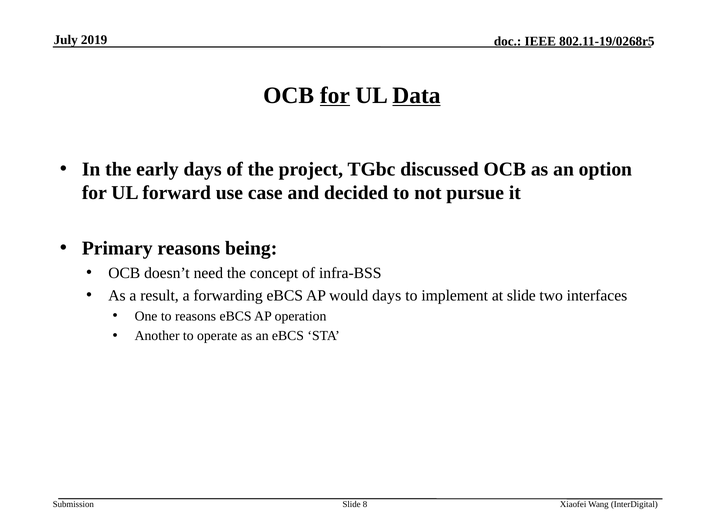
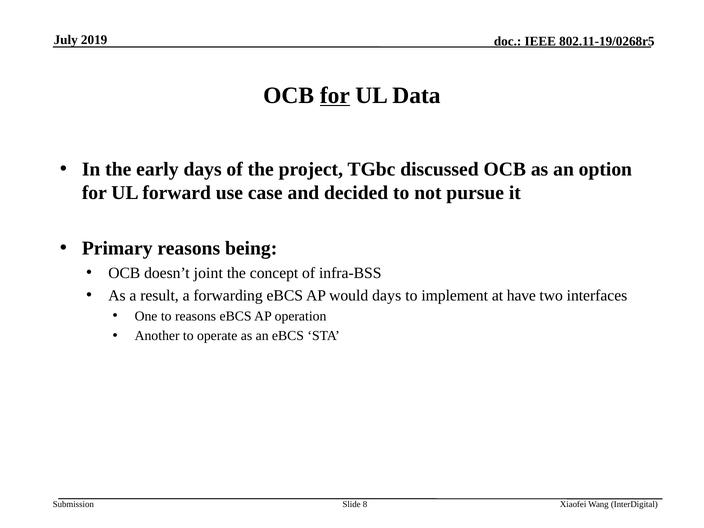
Data underline: present -> none (416, 95)
need: need -> joint (208, 273)
at slide: slide -> have (521, 295)
